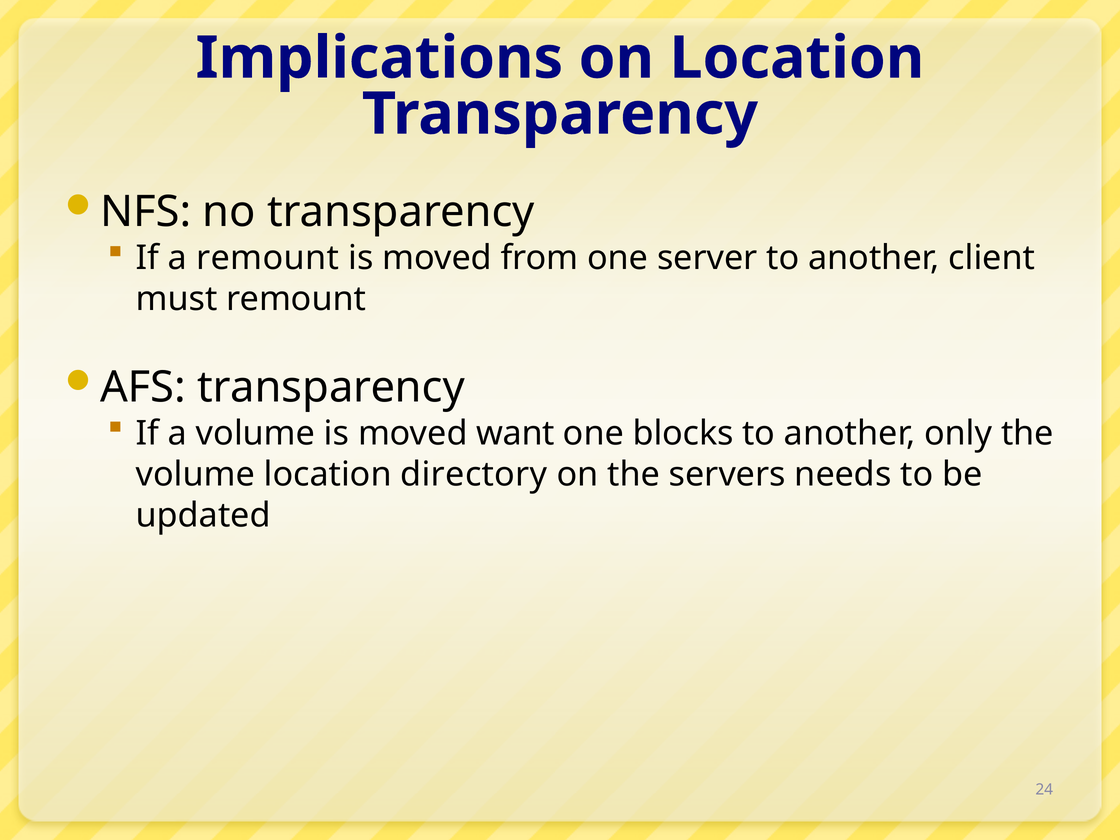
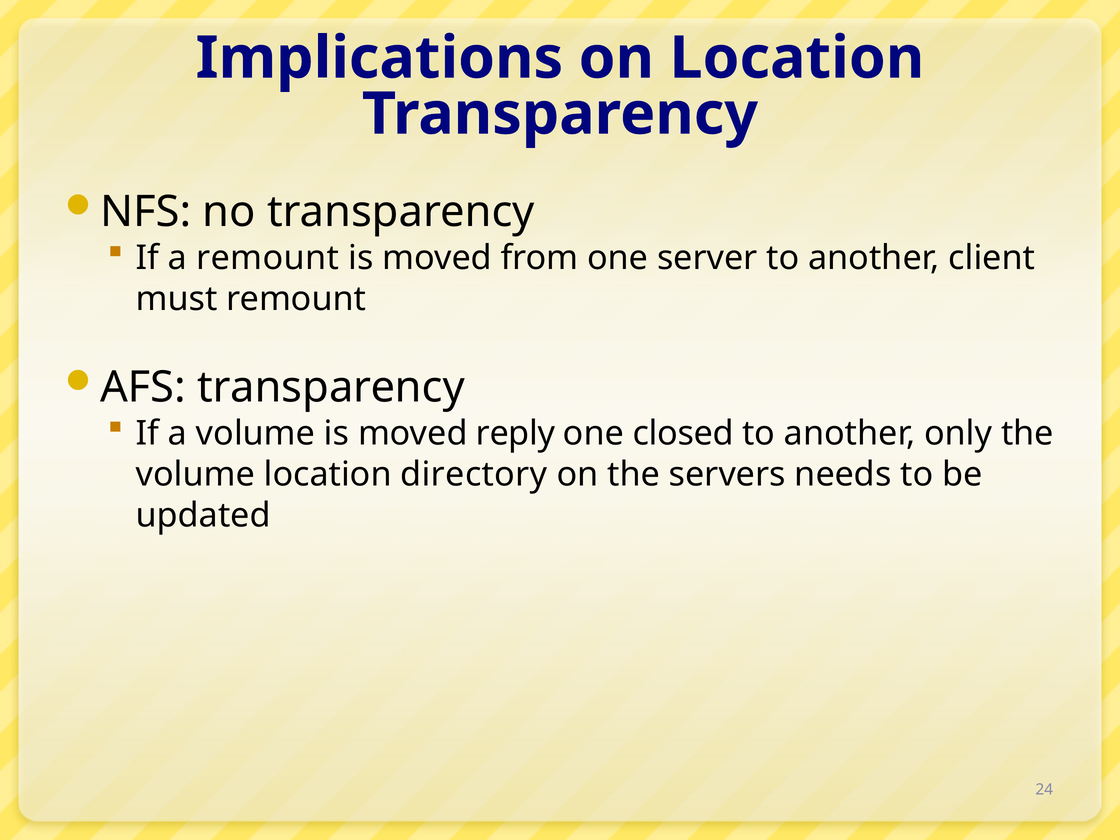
want: want -> reply (515, 434)
blocks: blocks -> closed (683, 434)
